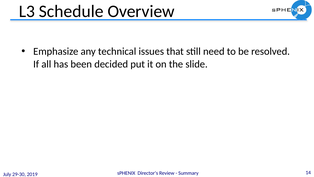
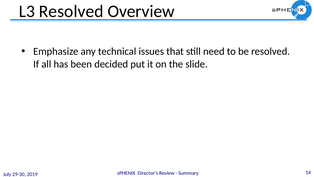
L3 Schedule: Schedule -> Resolved (71, 11)
